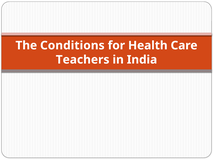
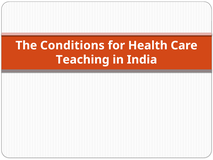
Teachers: Teachers -> Teaching (83, 60)
